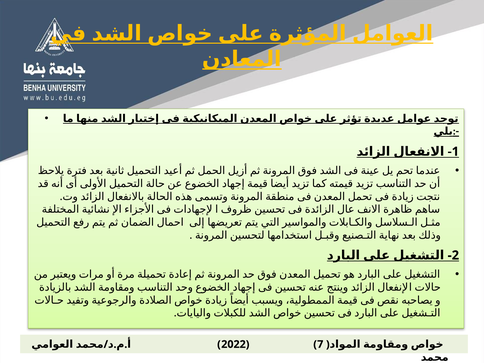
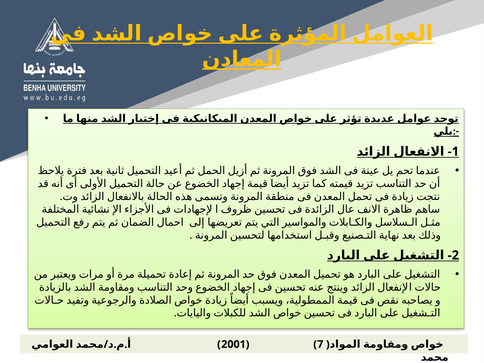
2022: 2022 -> 2001 (234, 344)
